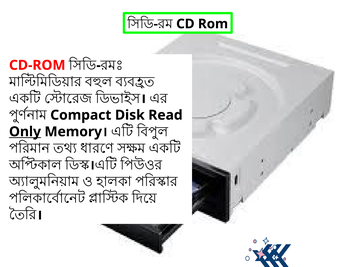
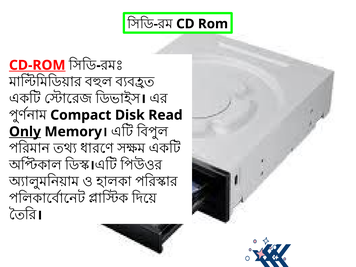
CD-ROM underline: none -> present (37, 65)
